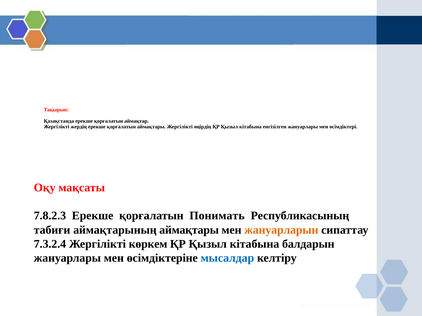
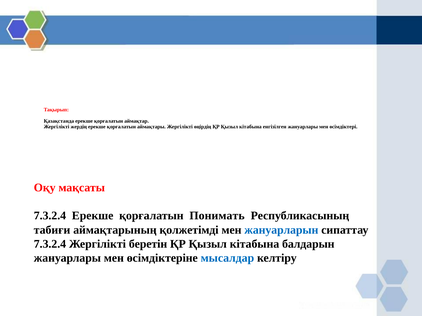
7.8.2.3: 7.8.2.3 -> 7.3.2.4 (50, 216)
аймақтарының аймақтары: аймақтары -> қолжетімді (189, 230)
жануарларын colour: orange -> blue (281, 230)
көркем: көркем -> беретін (148, 244)
